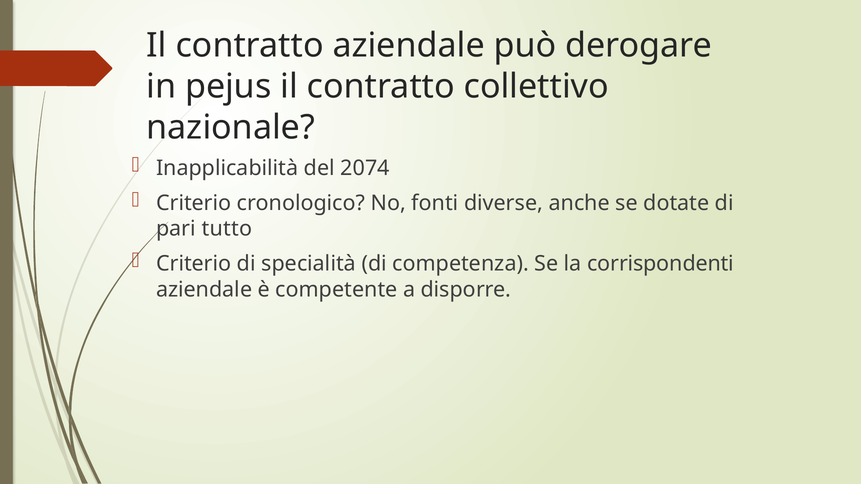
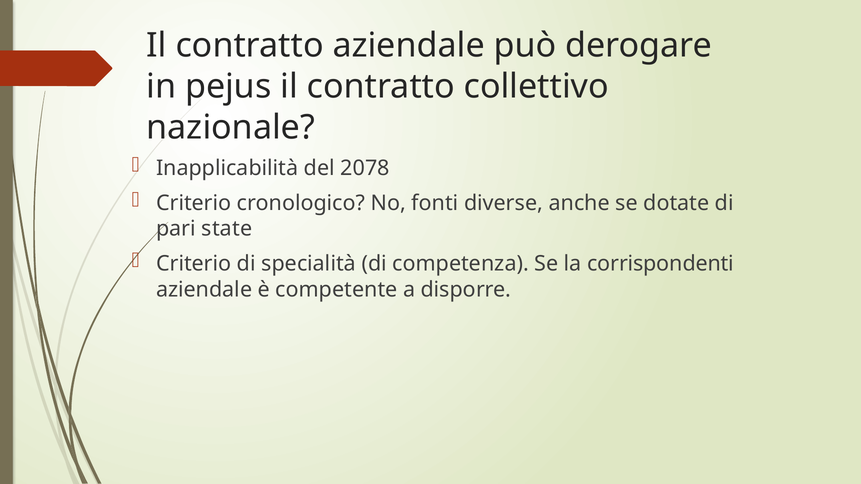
2074: 2074 -> 2078 (365, 168)
tutto: tutto -> state (227, 229)
